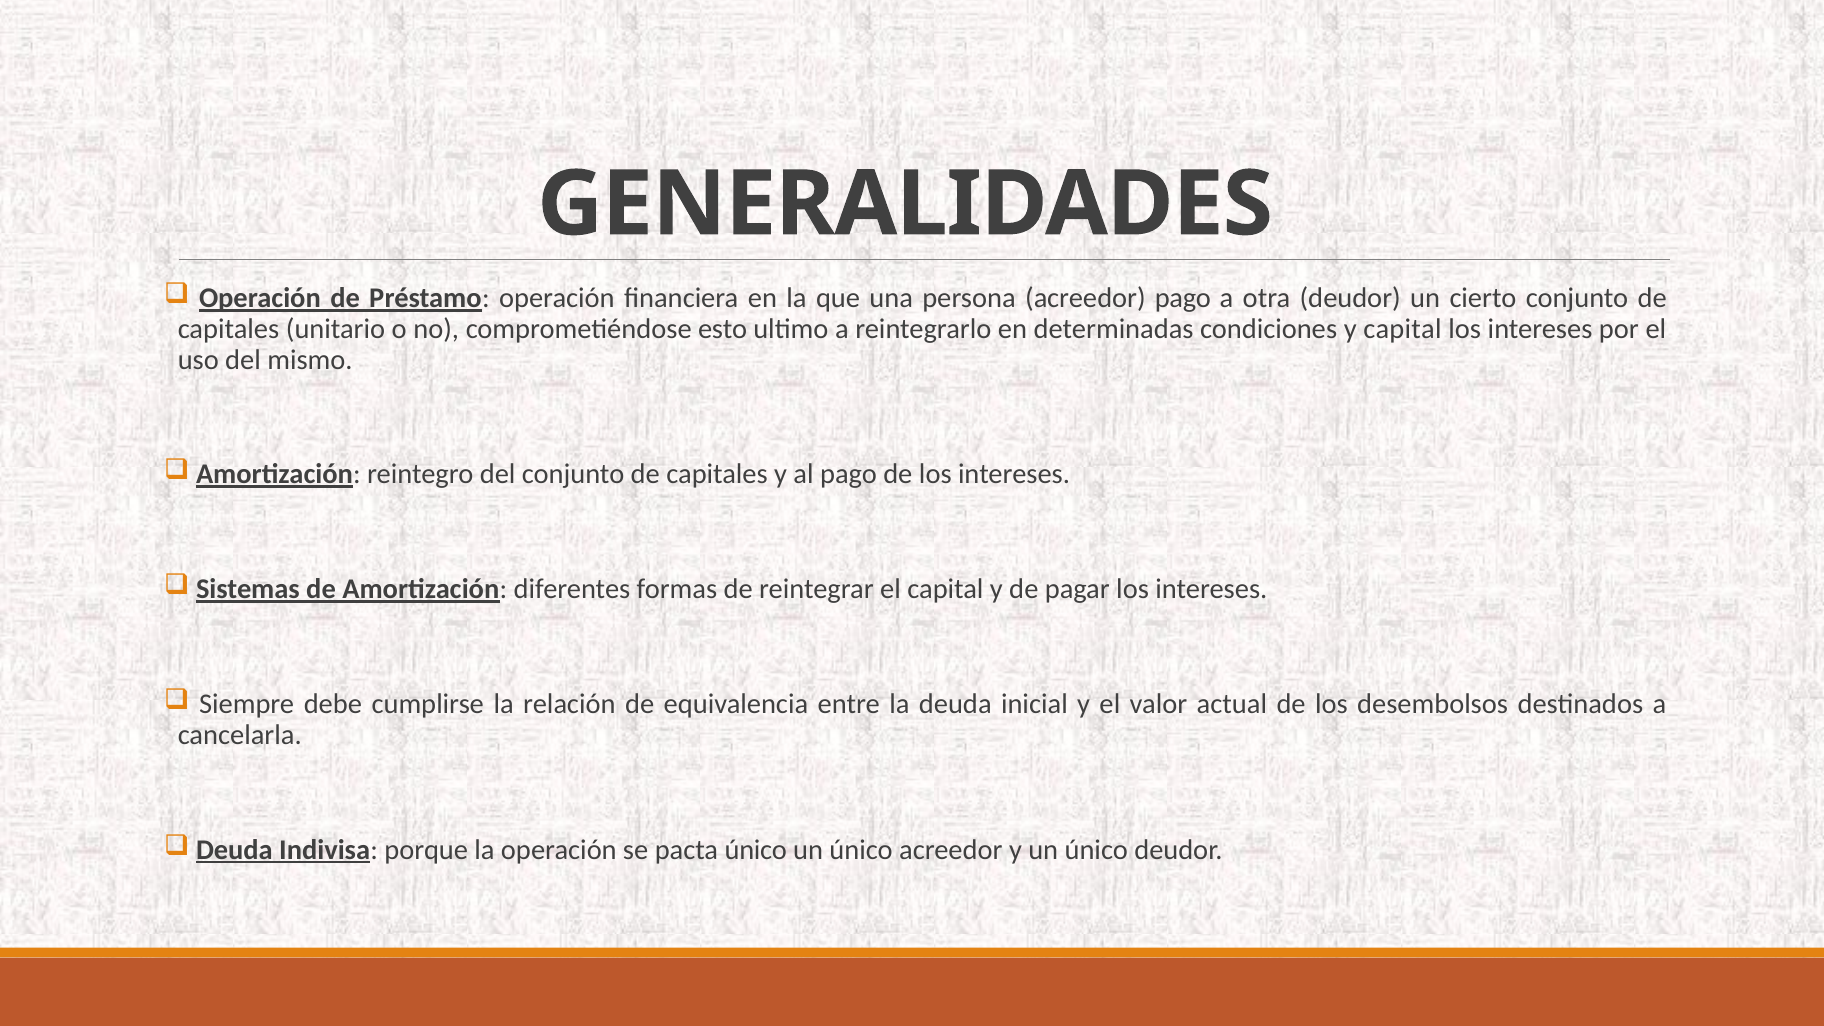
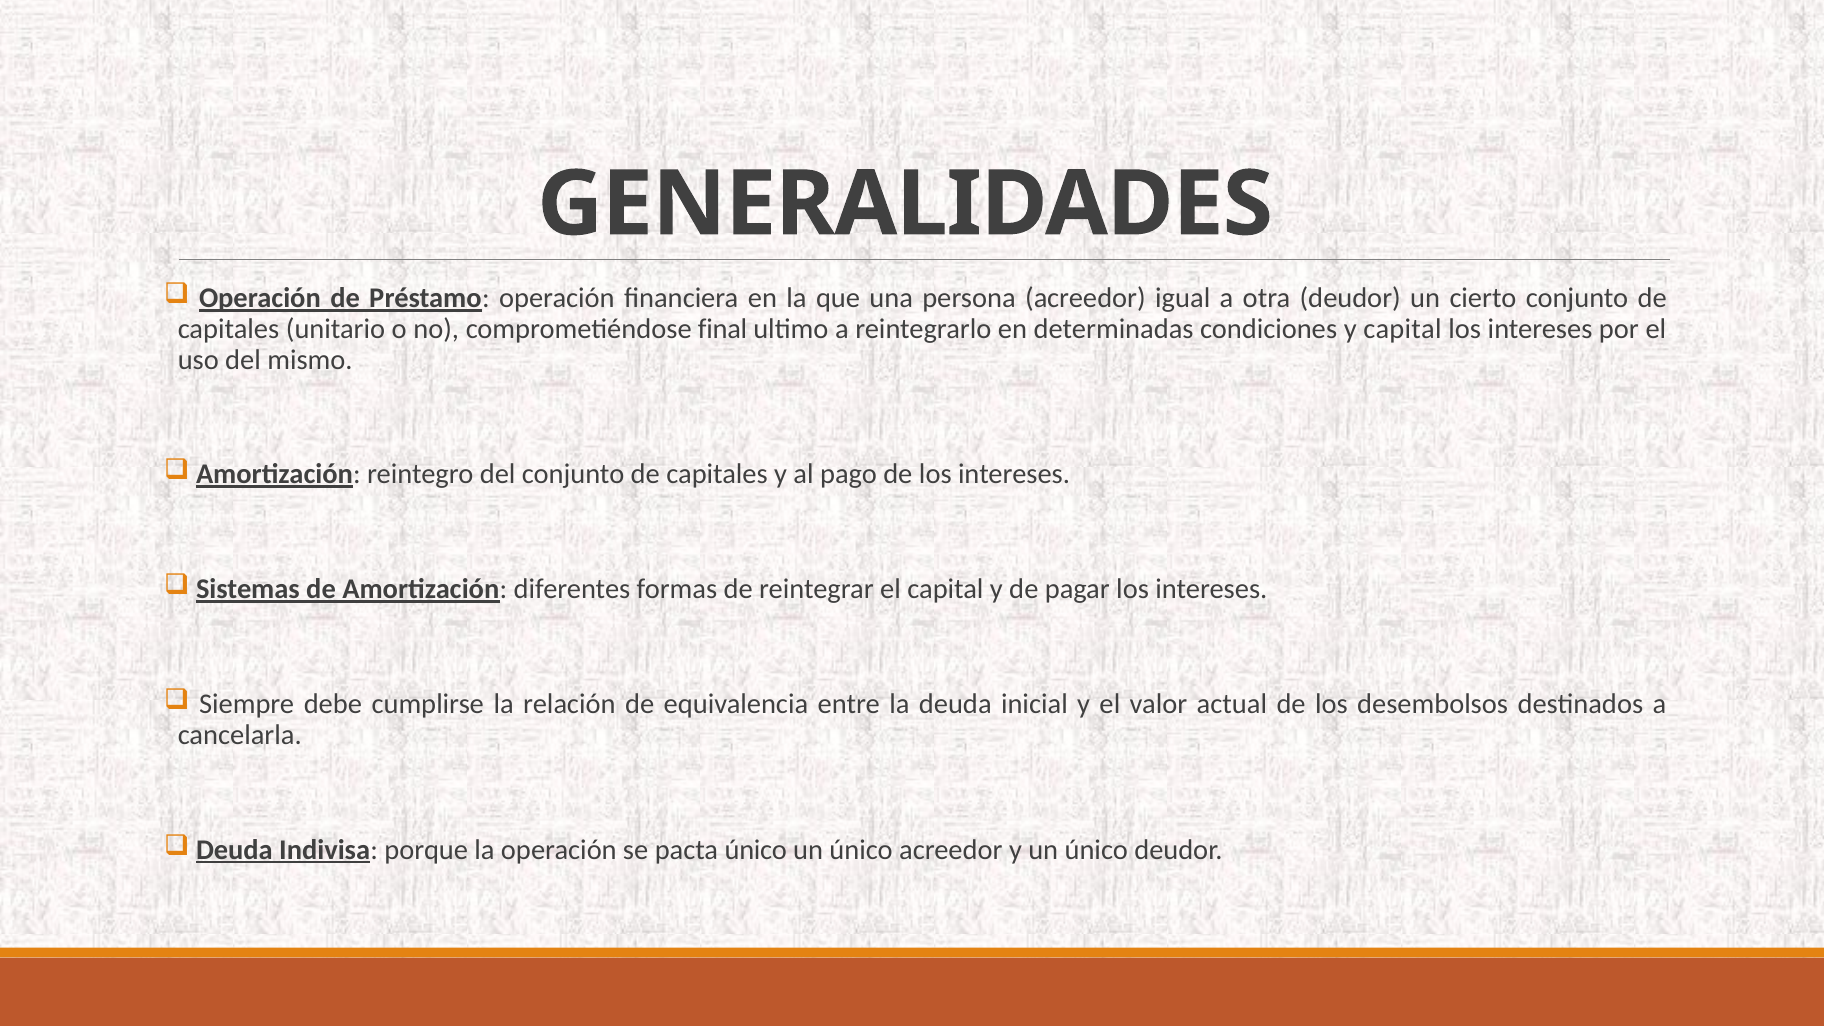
acreedor pago: pago -> igual (1183, 298)
esto: esto -> final (723, 329)
